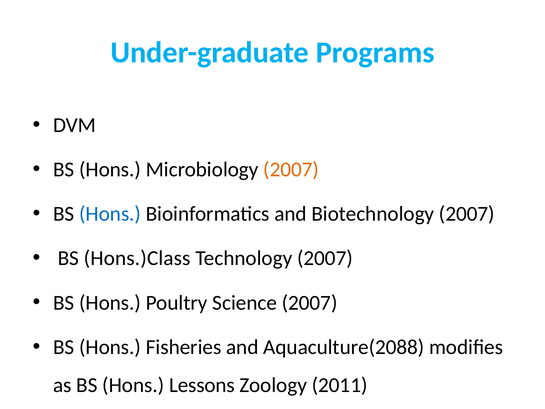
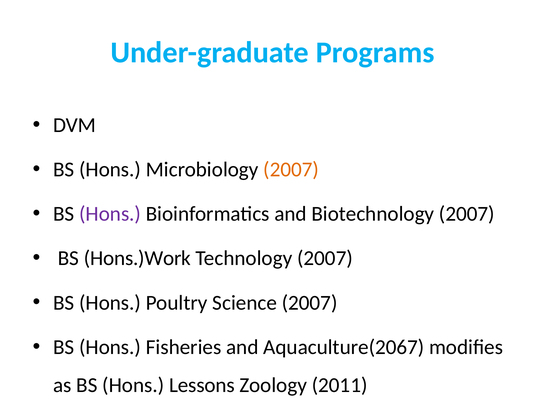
Hons colour: blue -> purple (110, 214)
Hons.)Class: Hons.)Class -> Hons.)Work (137, 258)
Aquaculture(2088: Aquaculture(2088 -> Aquaculture(2067 (344, 347)
